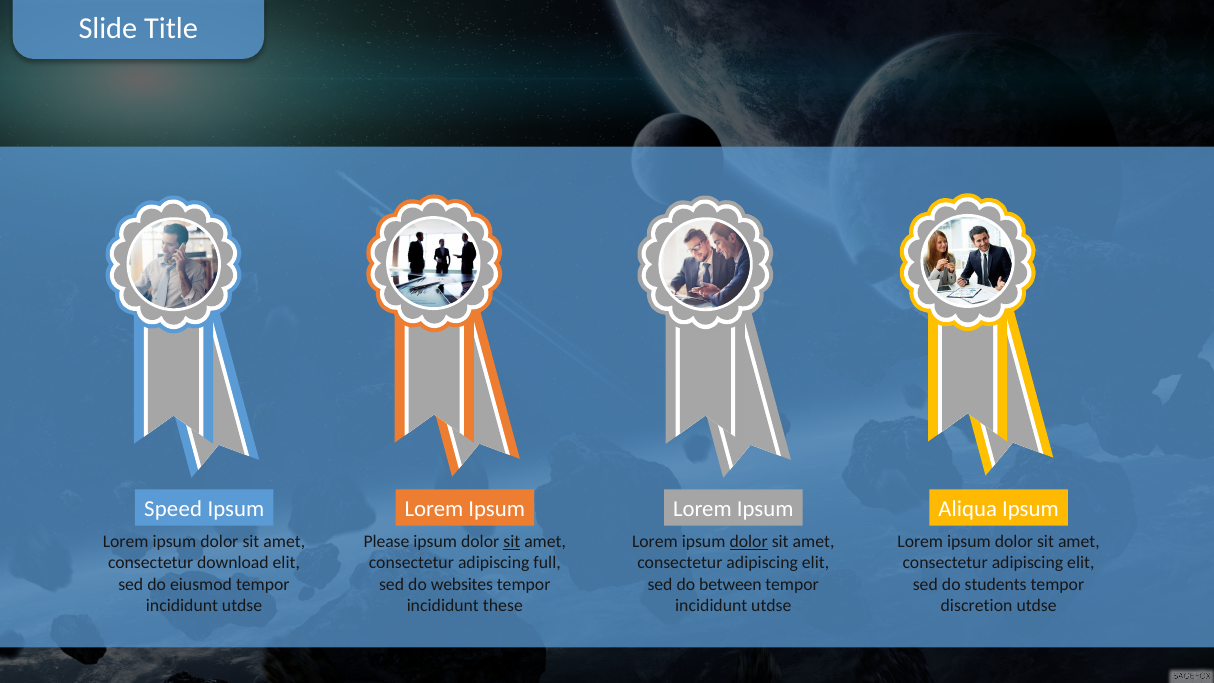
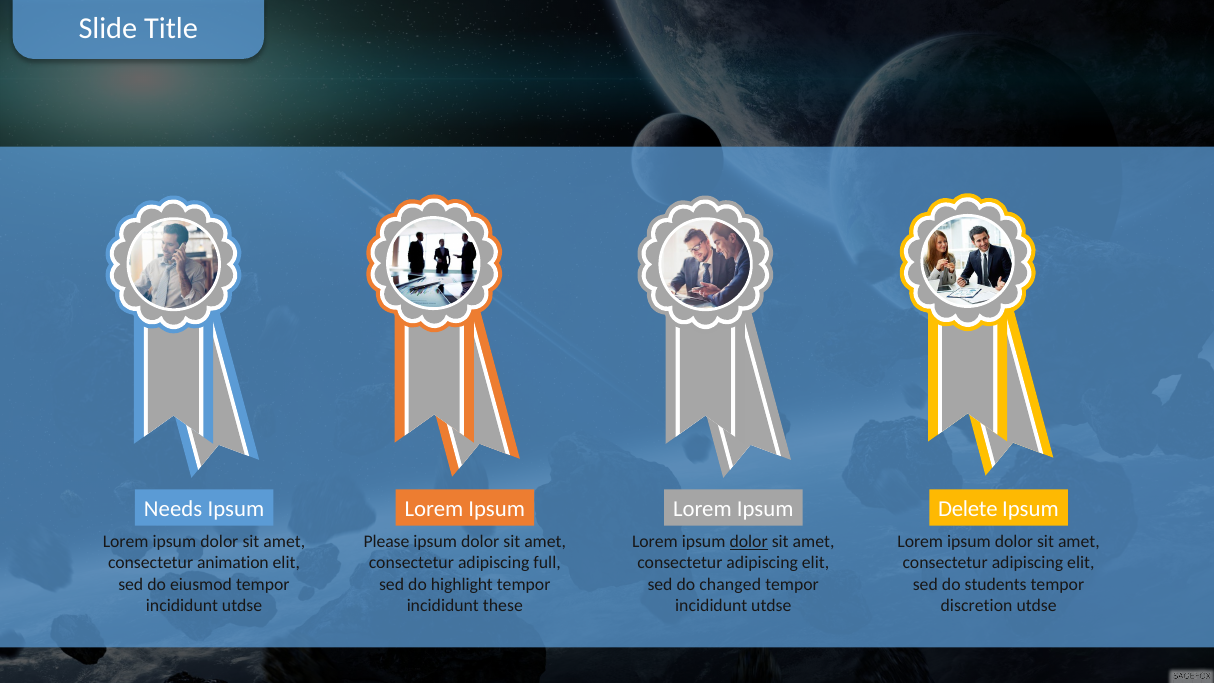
Speed: Speed -> Needs (173, 509)
Aliqua: Aliqua -> Delete (968, 509)
sit underline: present -> none (512, 542)
download: download -> animation (233, 563)
websites: websites -> highlight (462, 584)
between: between -> changed (730, 584)
